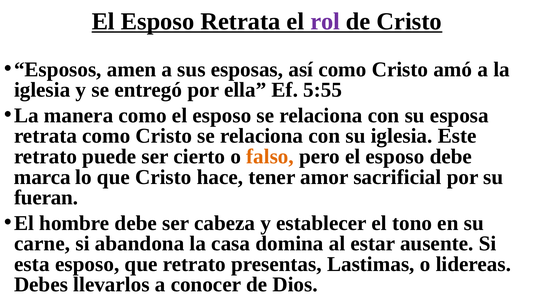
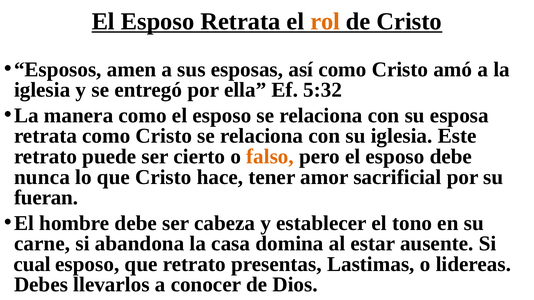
rol colour: purple -> orange (325, 21)
5:55: 5:55 -> 5:32 (323, 90)
marca: marca -> nunca (42, 177)
esta: esta -> cual (32, 264)
